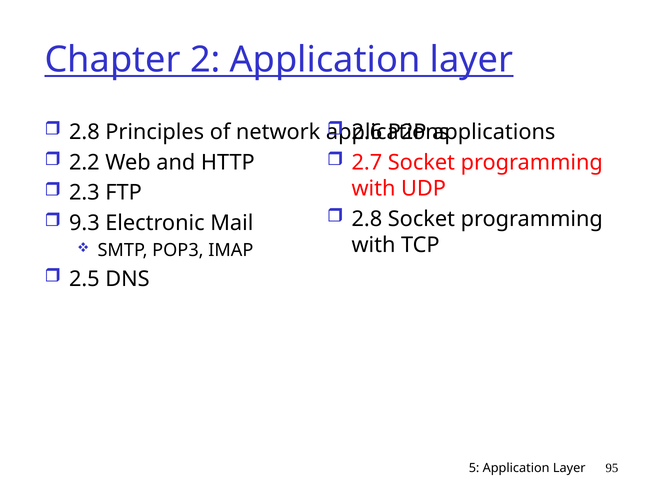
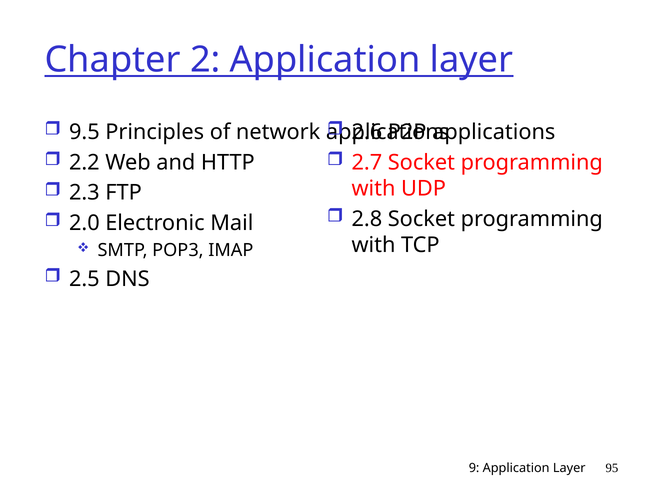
2.8: 2.8 -> 9.5 (84, 132)
9.3: 9.3 -> 2.0 (84, 223)
5: 5 -> 9 (474, 468)
